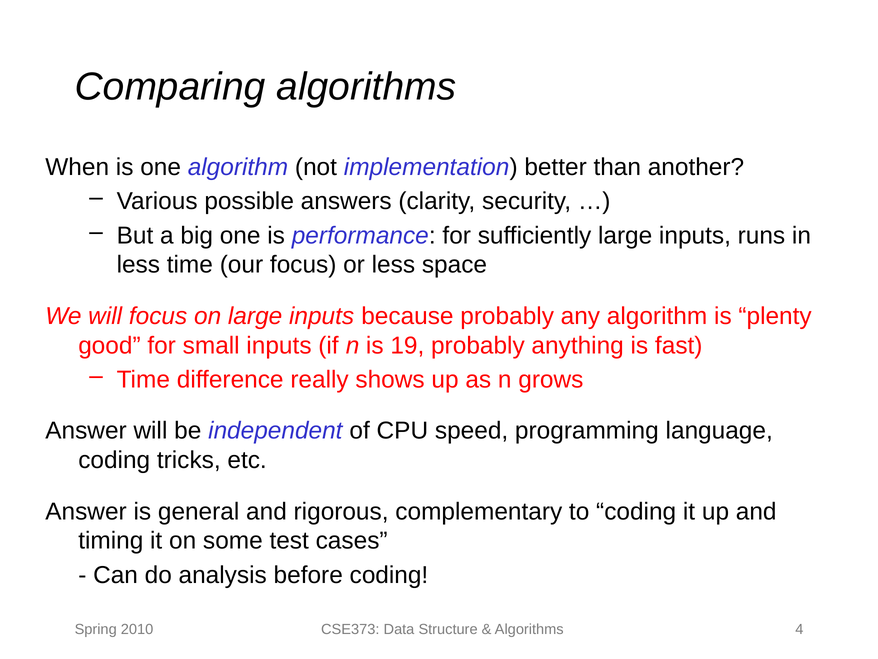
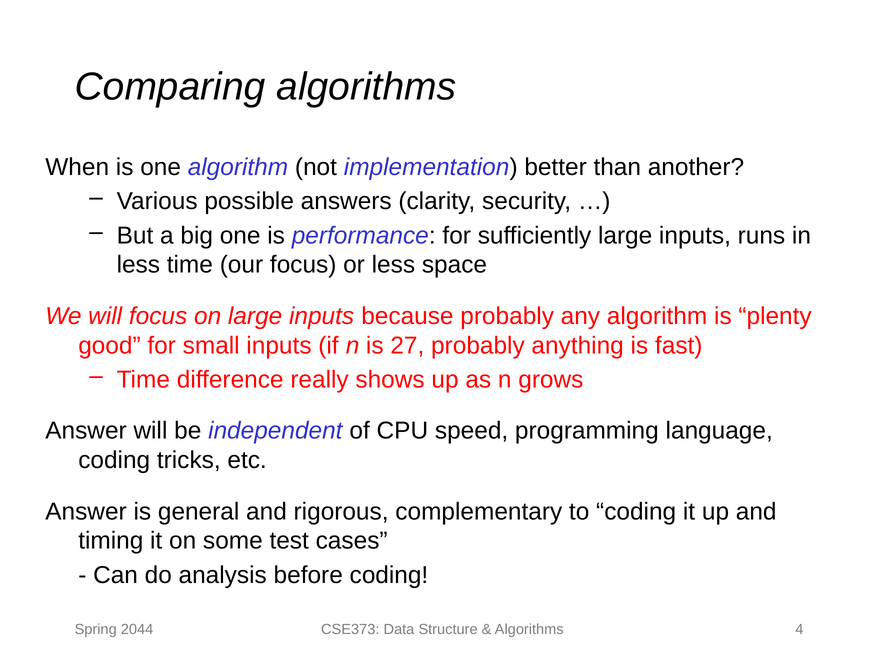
19: 19 -> 27 (407, 345)
2010: 2010 -> 2044 (137, 629)
